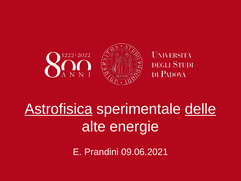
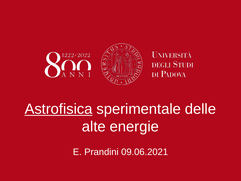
delle underline: present -> none (200, 109)
